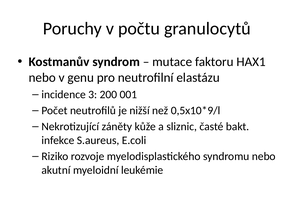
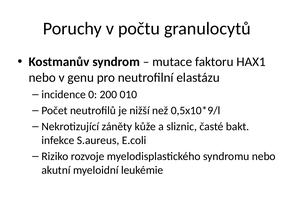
3: 3 -> 0 (93, 94)
001: 001 -> 010 (128, 94)
